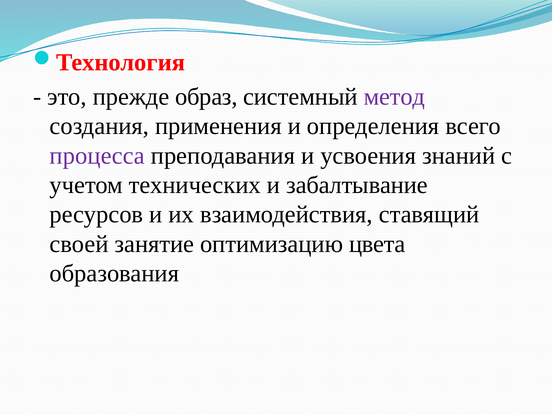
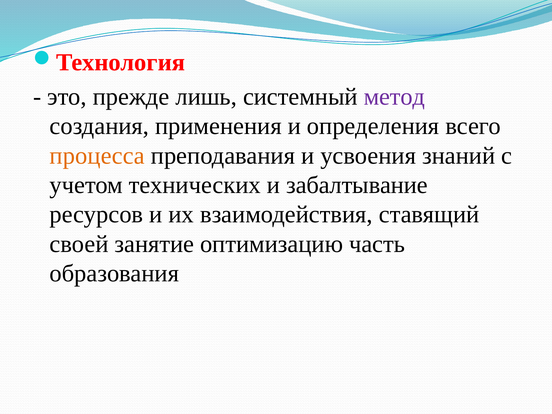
образ: образ -> лишь (206, 97)
процесса colour: purple -> orange (97, 156)
цвета: цвета -> часть (377, 244)
